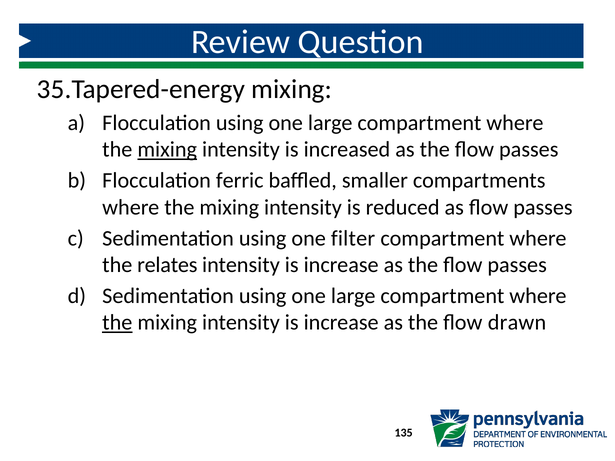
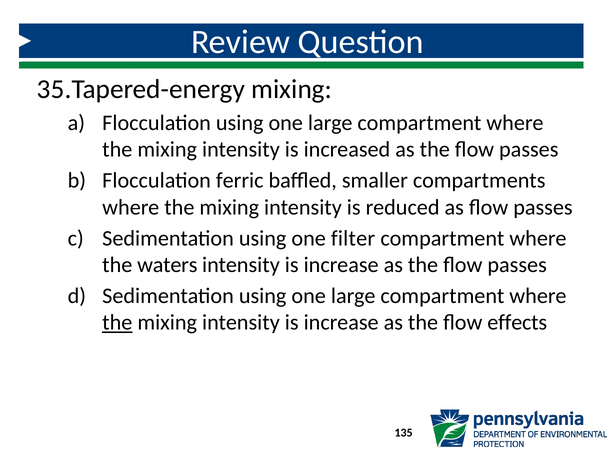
mixing underline: present -> none (167, 150)
relates: relates -> waters (167, 265)
drawn: drawn -> effects (517, 323)
